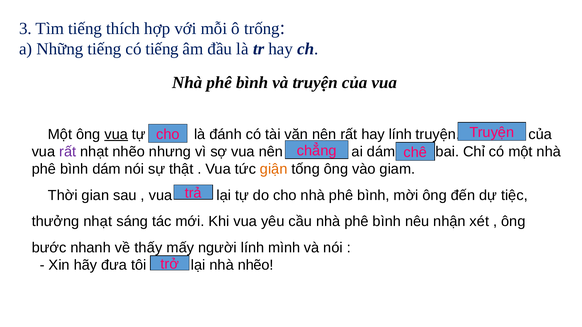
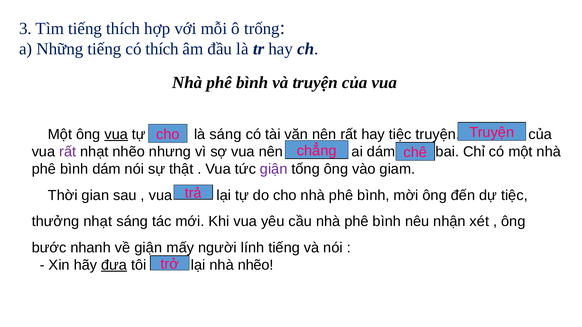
có tiếng: tiếng -> thích (162, 49)
là đánh: đánh -> sáng (226, 134)
hay lính: lính -> tiệc (400, 134)
giận colour: orange -> purple (274, 169)
về thấy: thấy -> giận (148, 248)
lính mình: mình -> tiếng (284, 248)
đưa underline: none -> present (114, 265)
